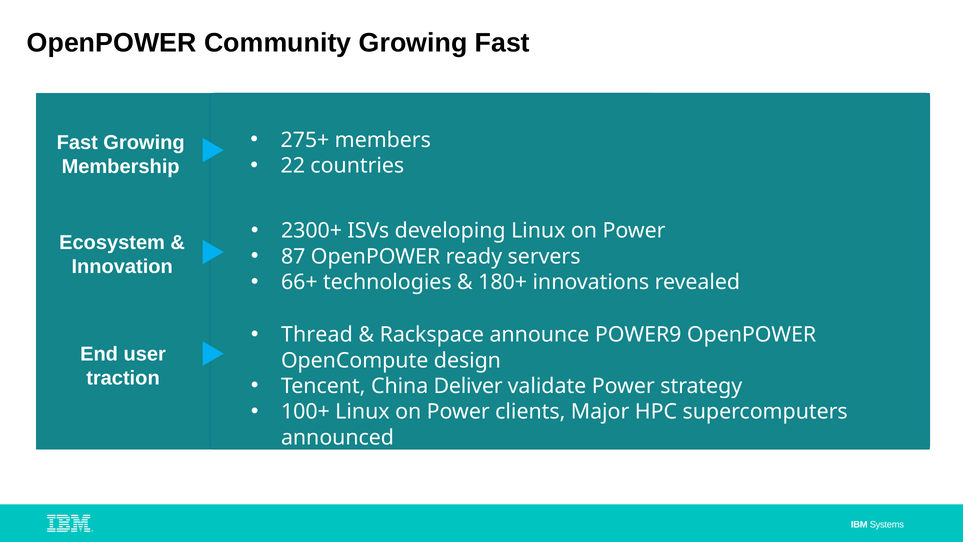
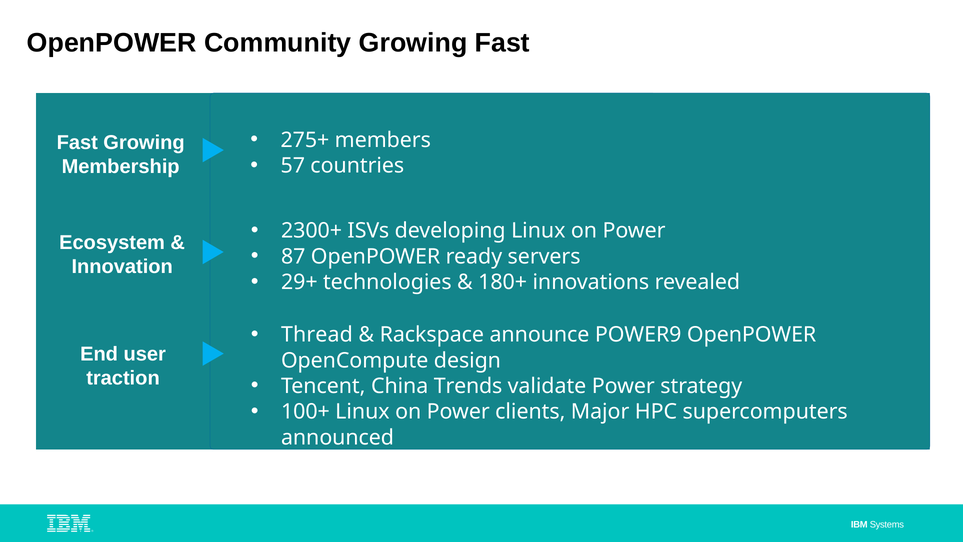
22: 22 -> 57 (293, 166)
66+: 66+ -> 29+ (299, 282)
Deliver: Deliver -> Trends (468, 386)
